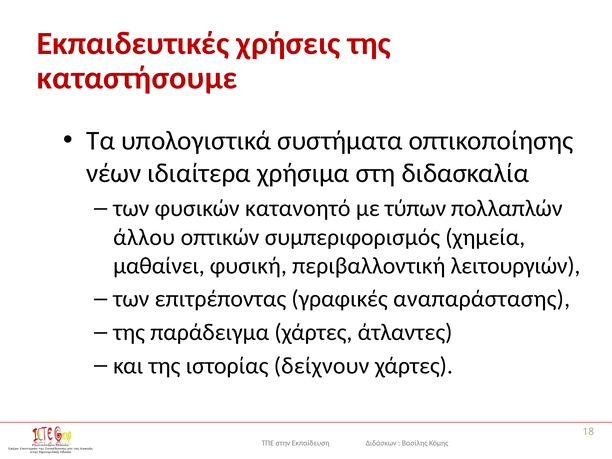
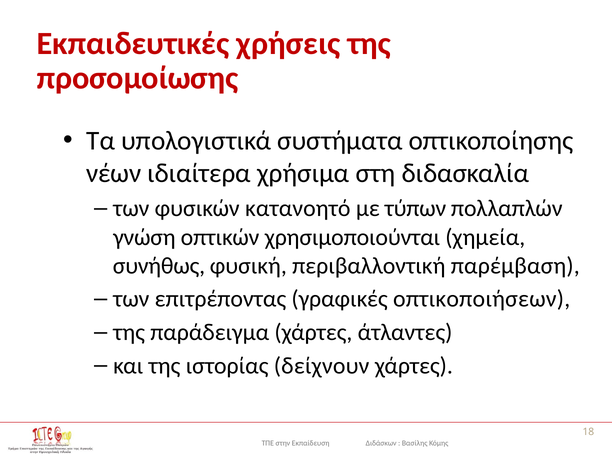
καταστήσουμε: καταστήσουμε -> προσομοίωσης (137, 78)
άλλου: άλλου -> γνώση (144, 237)
συμπεριφορισμός: συμπεριφορισμός -> χρησιμοποιούνται (352, 237)
μαθαίνει: μαθαίνει -> συνήθως (159, 266)
λειτουργιών: λειτουργιών -> παρέμβαση (515, 266)
αναπαράστασης: αναπαράστασης -> οπτικοποιήσεων (482, 299)
